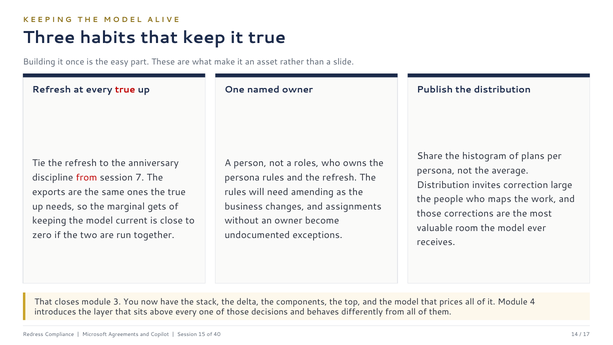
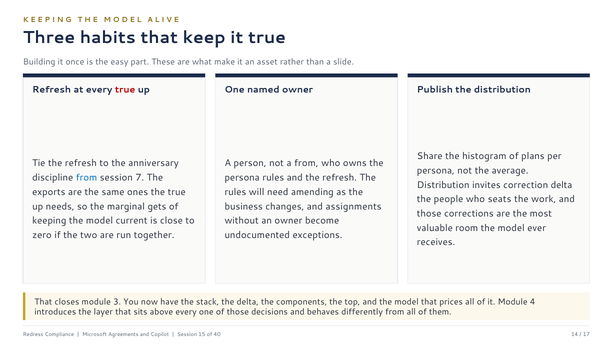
a roles: roles -> from (306, 163)
from colour: red -> blue (87, 178)
correction large: large -> delta (561, 185)
maps: maps -> seats (500, 199)
